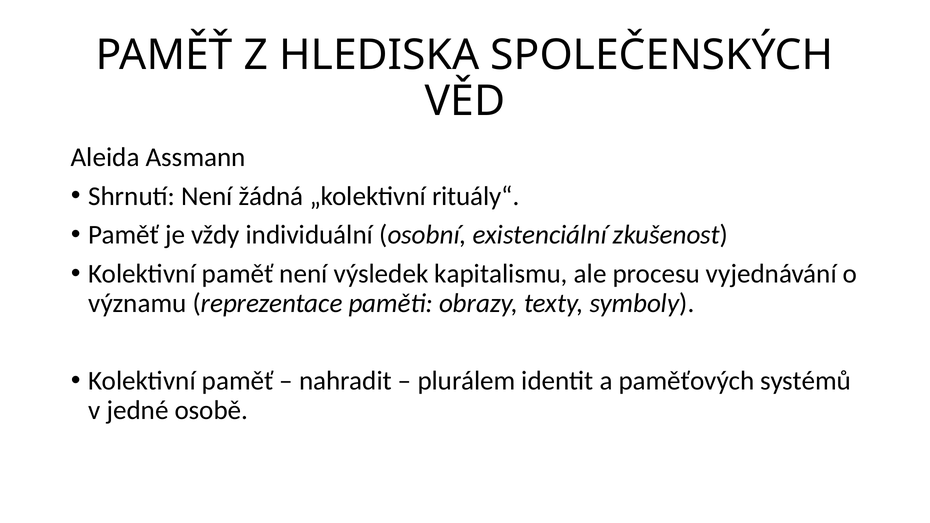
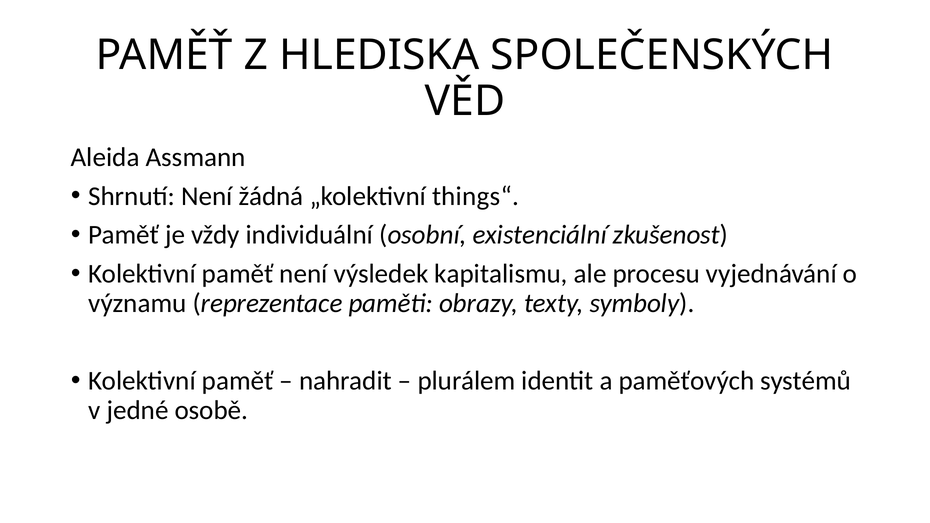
rituály“: rituály“ -> things“ (476, 196)
